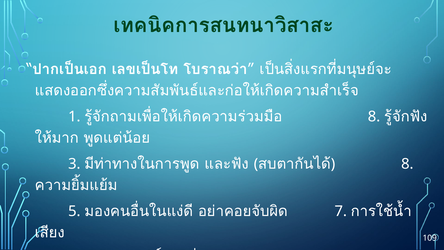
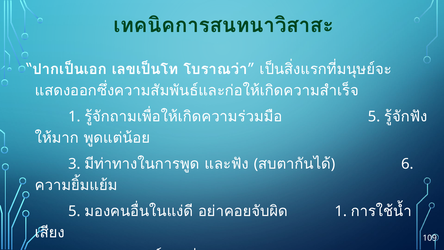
8: 8 -> 5 (374, 117)
8: 8 -> 6 (407, 164)
7: 7 -> 1 (341, 211)
